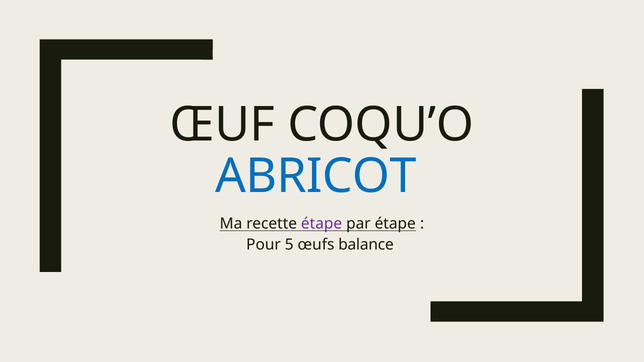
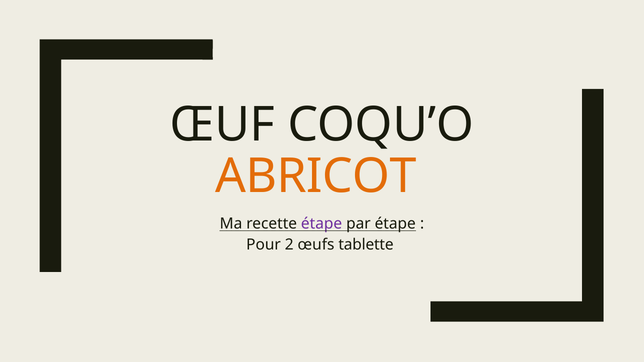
ABRICOT colour: blue -> orange (316, 177)
5: 5 -> 2 (289, 245)
balance: balance -> tablette (366, 245)
